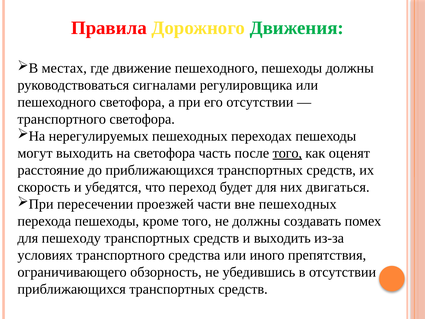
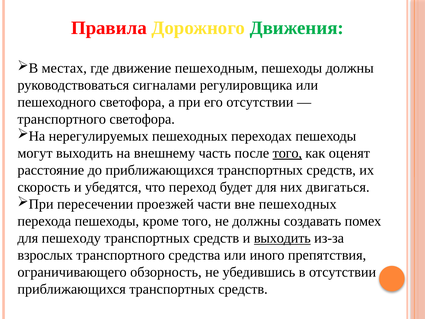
движение пешеходного: пешеходного -> пешеходным (216, 68)
на светофора: светофора -> внешнему (164, 153)
выходить underline: none -> present (282, 238)
условиях: условиях -> взрослых (45, 255)
